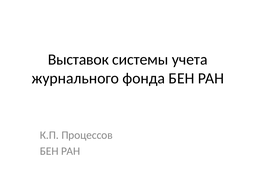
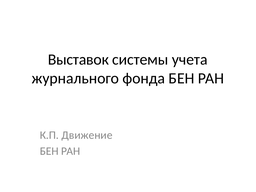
Процессов: Процессов -> Движение (87, 135)
